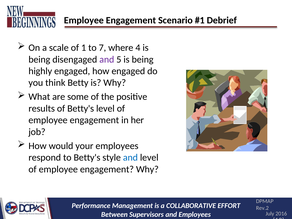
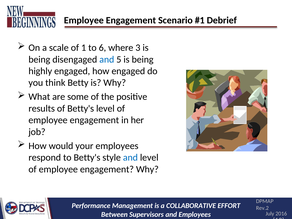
7: 7 -> 6 (102, 48)
4: 4 -> 3 (138, 48)
and colour: purple -> blue (107, 59)
